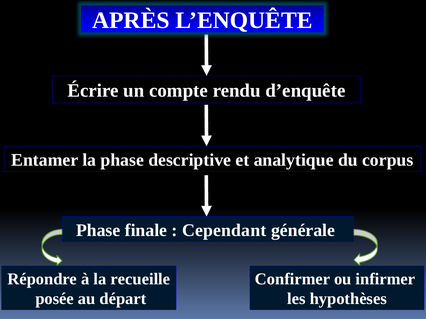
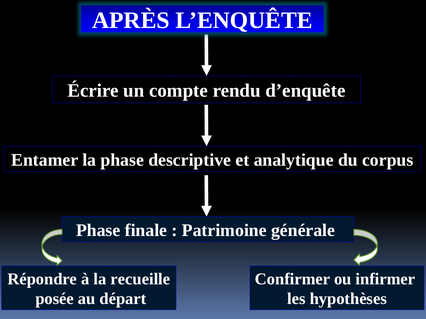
Cependant: Cependant -> Patrimoine (224, 231)
